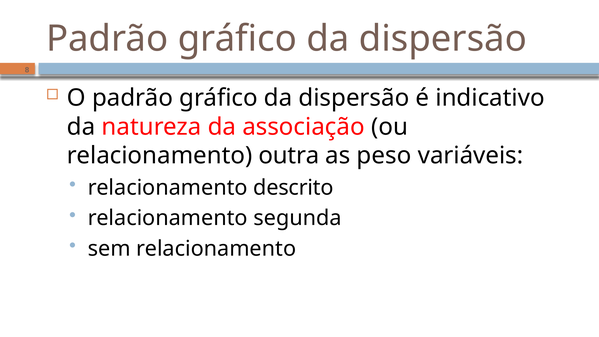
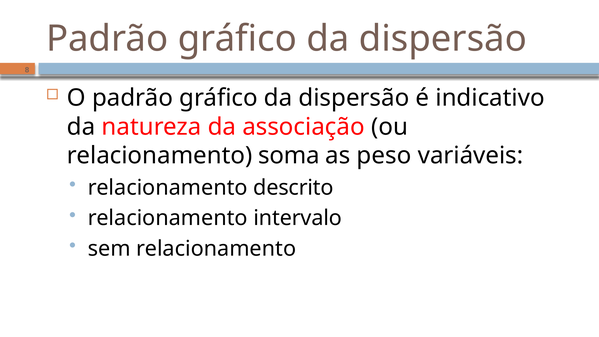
outra: outra -> soma (289, 156)
segunda: segunda -> intervalo (298, 218)
